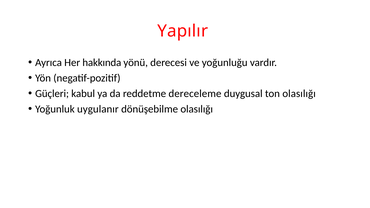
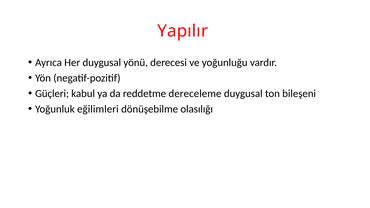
Her hakkında: hakkında -> duygusal (102, 63)
ton olasılığı: olasılığı -> bileşeni (299, 94)
uygulanır: uygulanır -> eğilimleri (98, 109)
